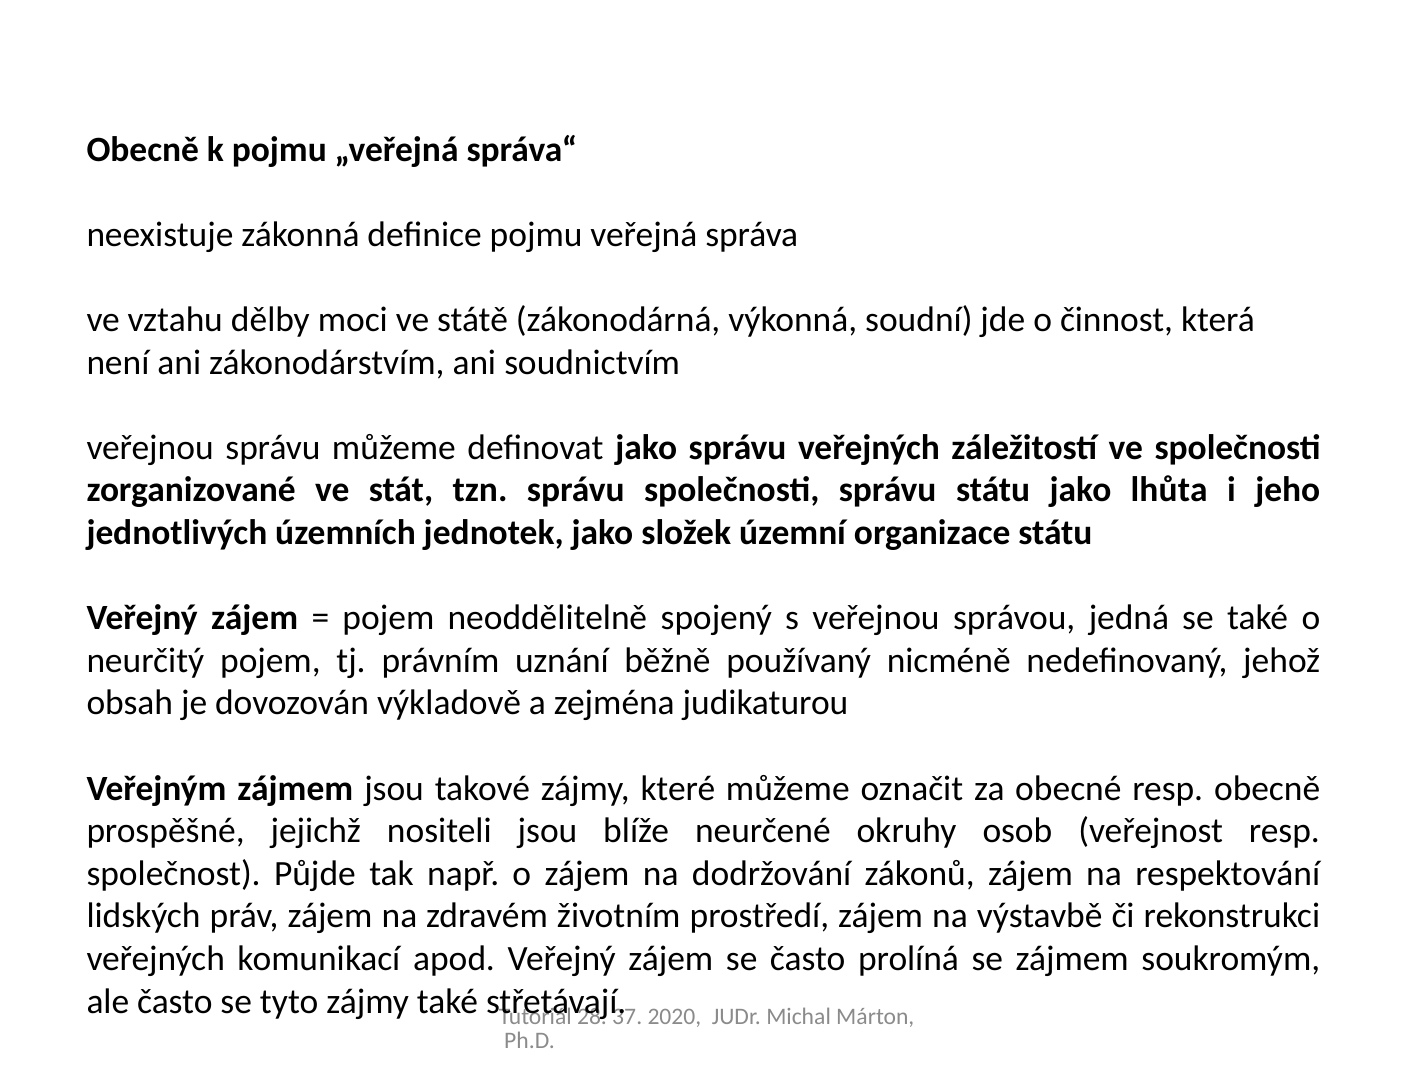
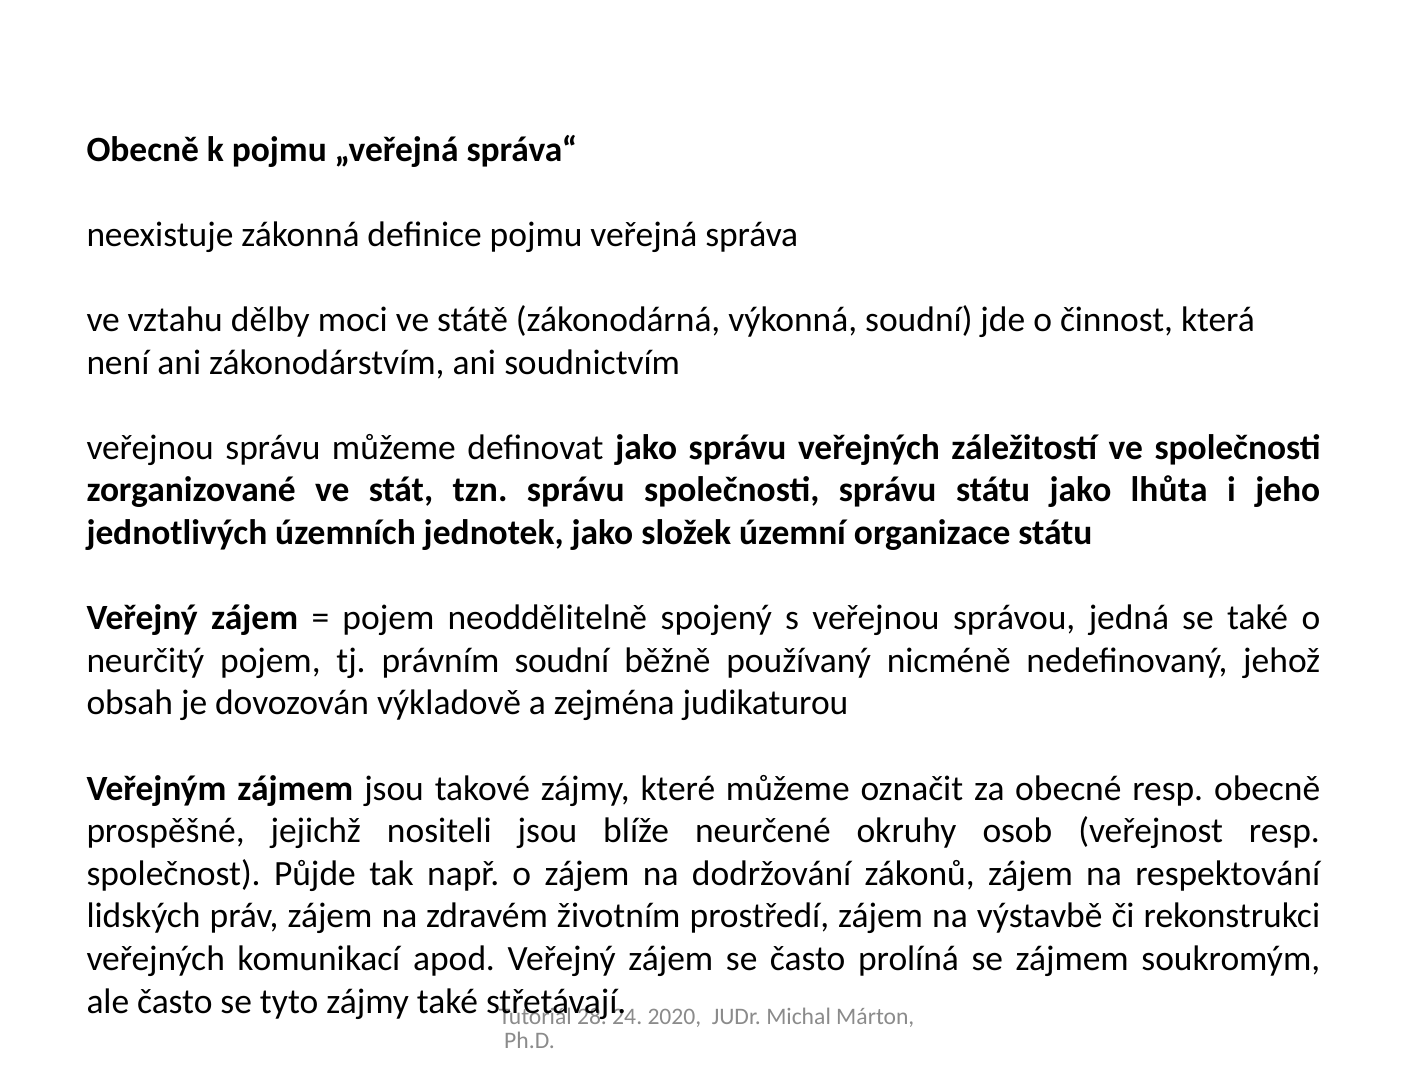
právním uznání: uznání -> soudní (562, 660)
37: 37 -> 24 (627, 1016)
